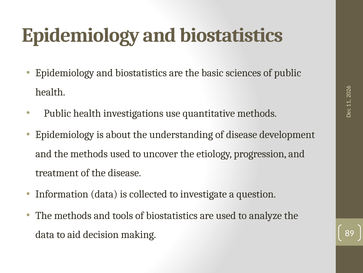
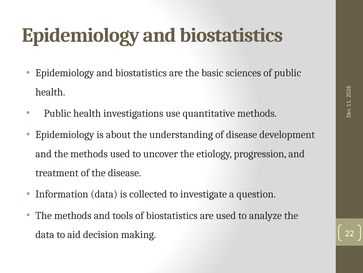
89: 89 -> 22 (350, 233)
